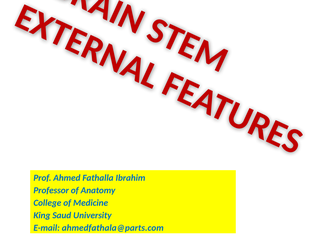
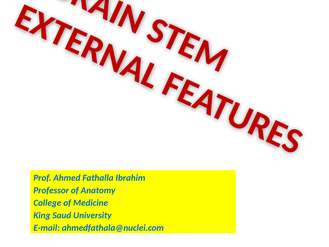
ahmedfathala@parts.com: ahmedfathala@parts.com -> ahmedfathala@nuclei.com (113, 228)
